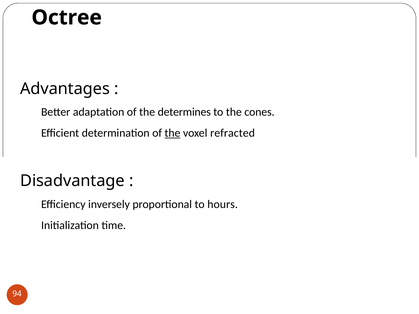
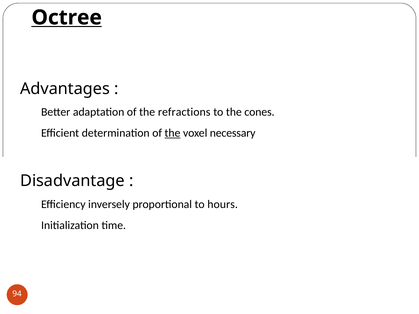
Octree underline: none -> present (67, 18)
determines: determines -> refractions (184, 112)
refracted: refracted -> necessary (233, 133)
